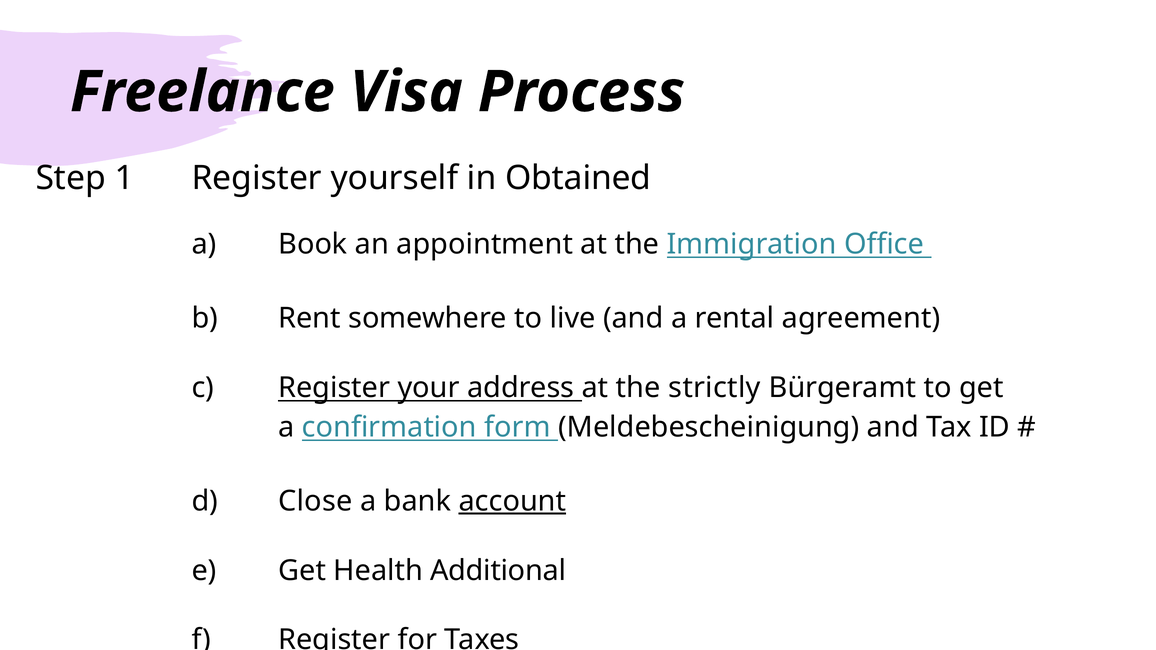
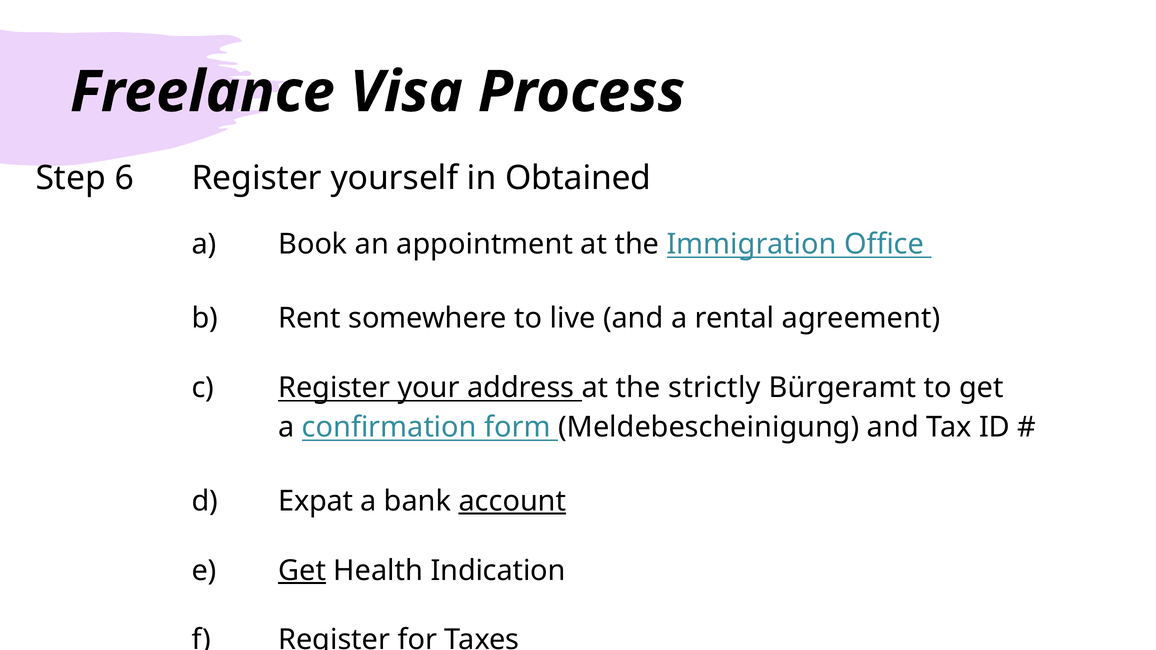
1: 1 -> 6 (124, 178)
Close: Close -> Expat (316, 501)
Get underline: none -> present (302, 571)
Additional: Additional -> Indication (498, 571)
